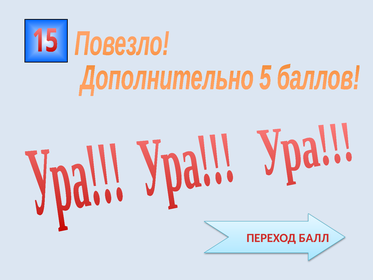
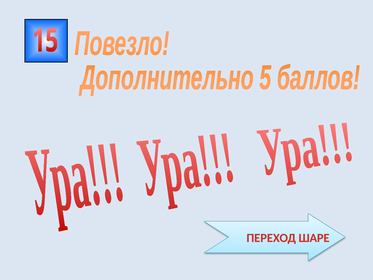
БАЛЛ: БАЛЛ -> ШАРЕ (314, 238)
